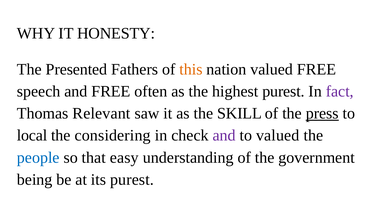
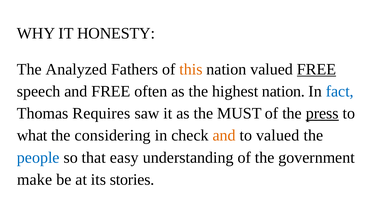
Presented: Presented -> Analyzed (76, 69)
FREE underline: none -> present (317, 69)
highest purest: purest -> nation (283, 91)
fact colour: purple -> blue (340, 91)
Relevant: Relevant -> Requires (101, 113)
SKILL: SKILL -> MUST (239, 113)
local: local -> what (32, 135)
and colour: purple -> orange (224, 135)
being: being -> make (35, 180)
its purest: purest -> stories (132, 180)
